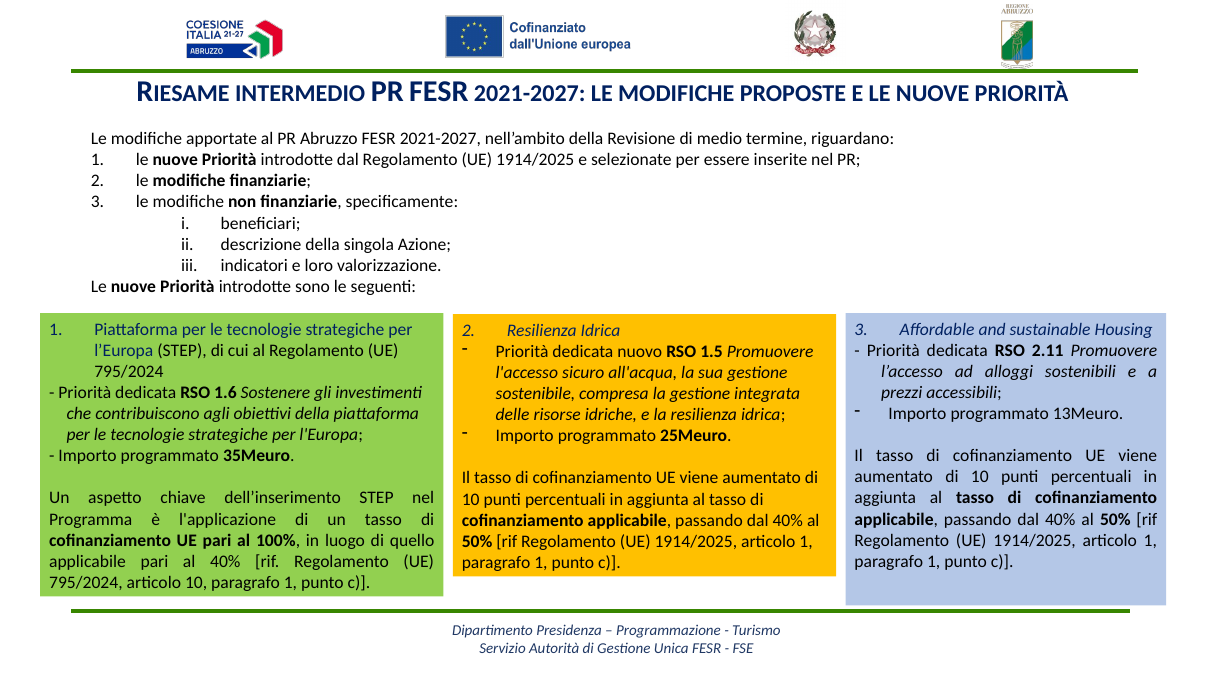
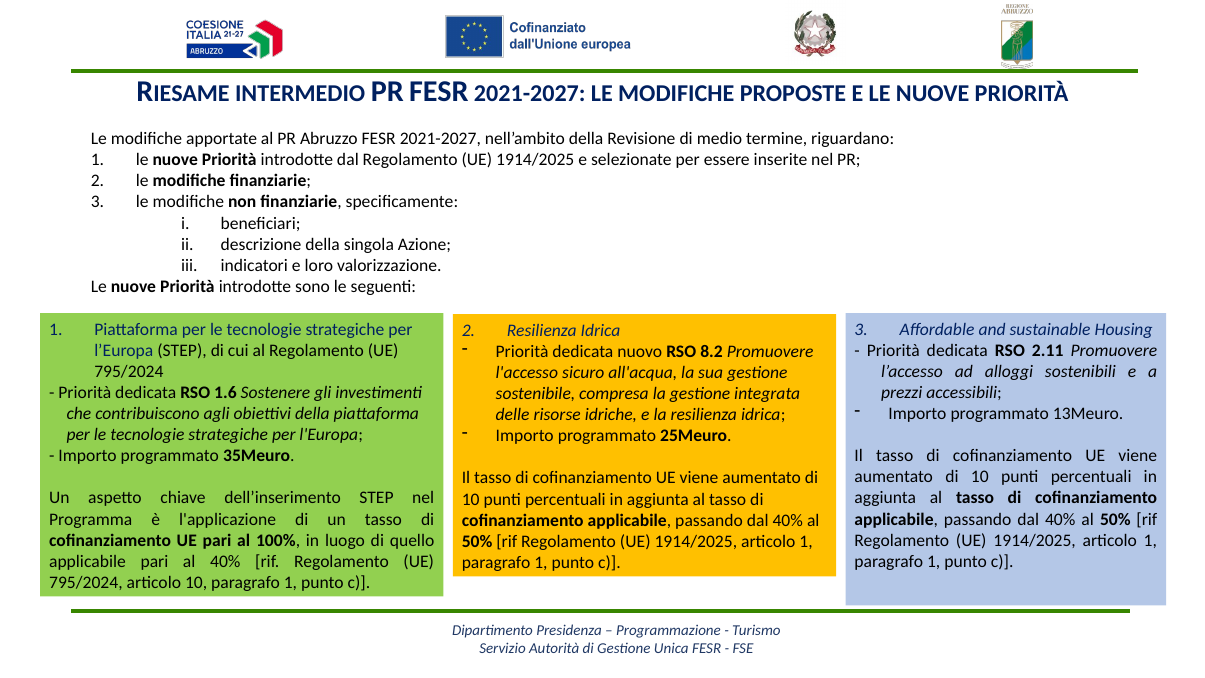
1.5: 1.5 -> 8.2 (712, 351)
